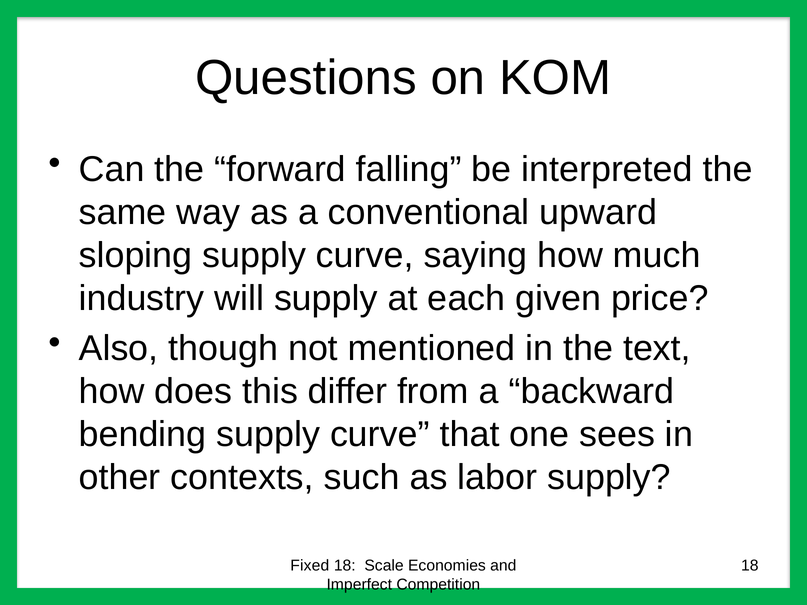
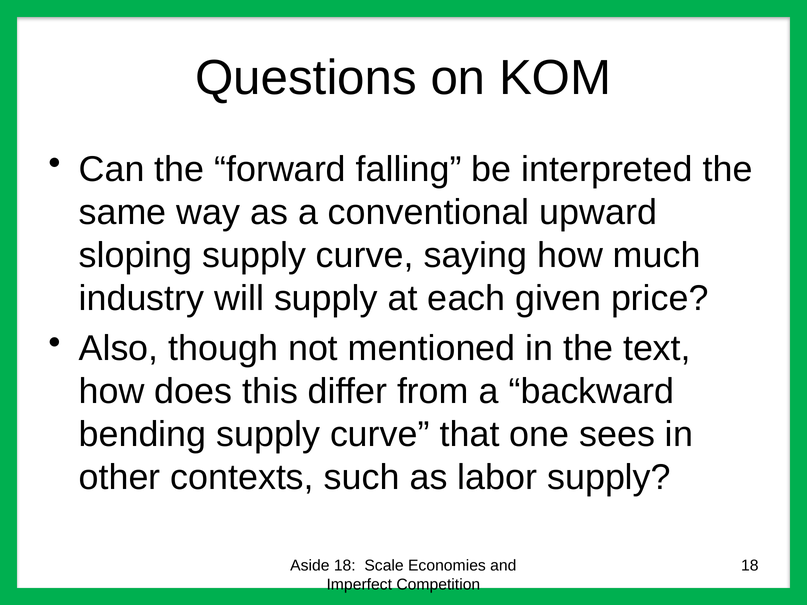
Fixed: Fixed -> Aside (310, 566)
